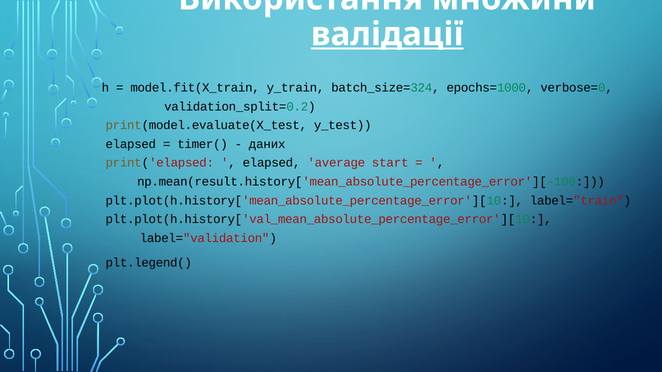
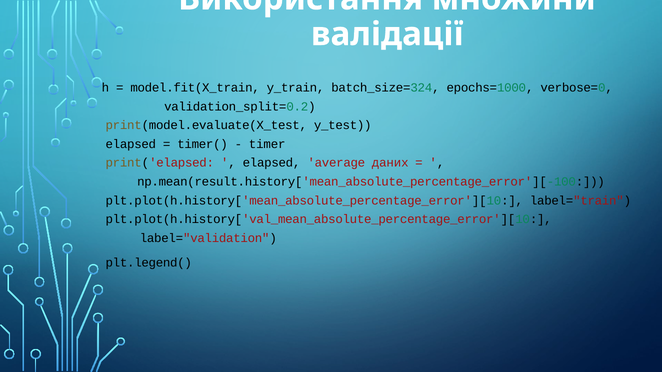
валідації underline: present -> none (387, 34)
даних: даних -> timer (267, 144)
start: start -> даних (390, 163)
